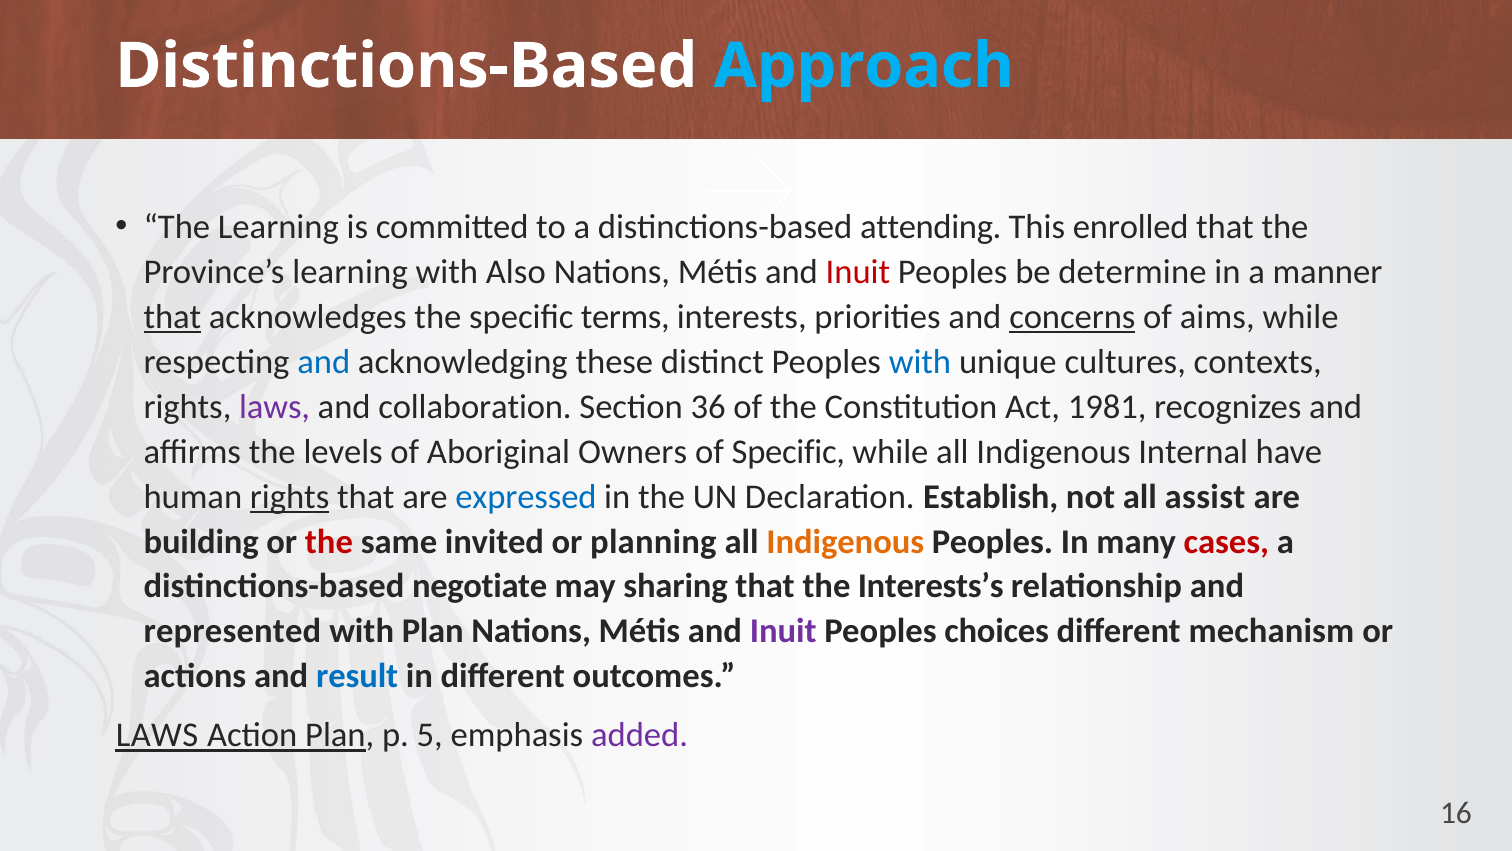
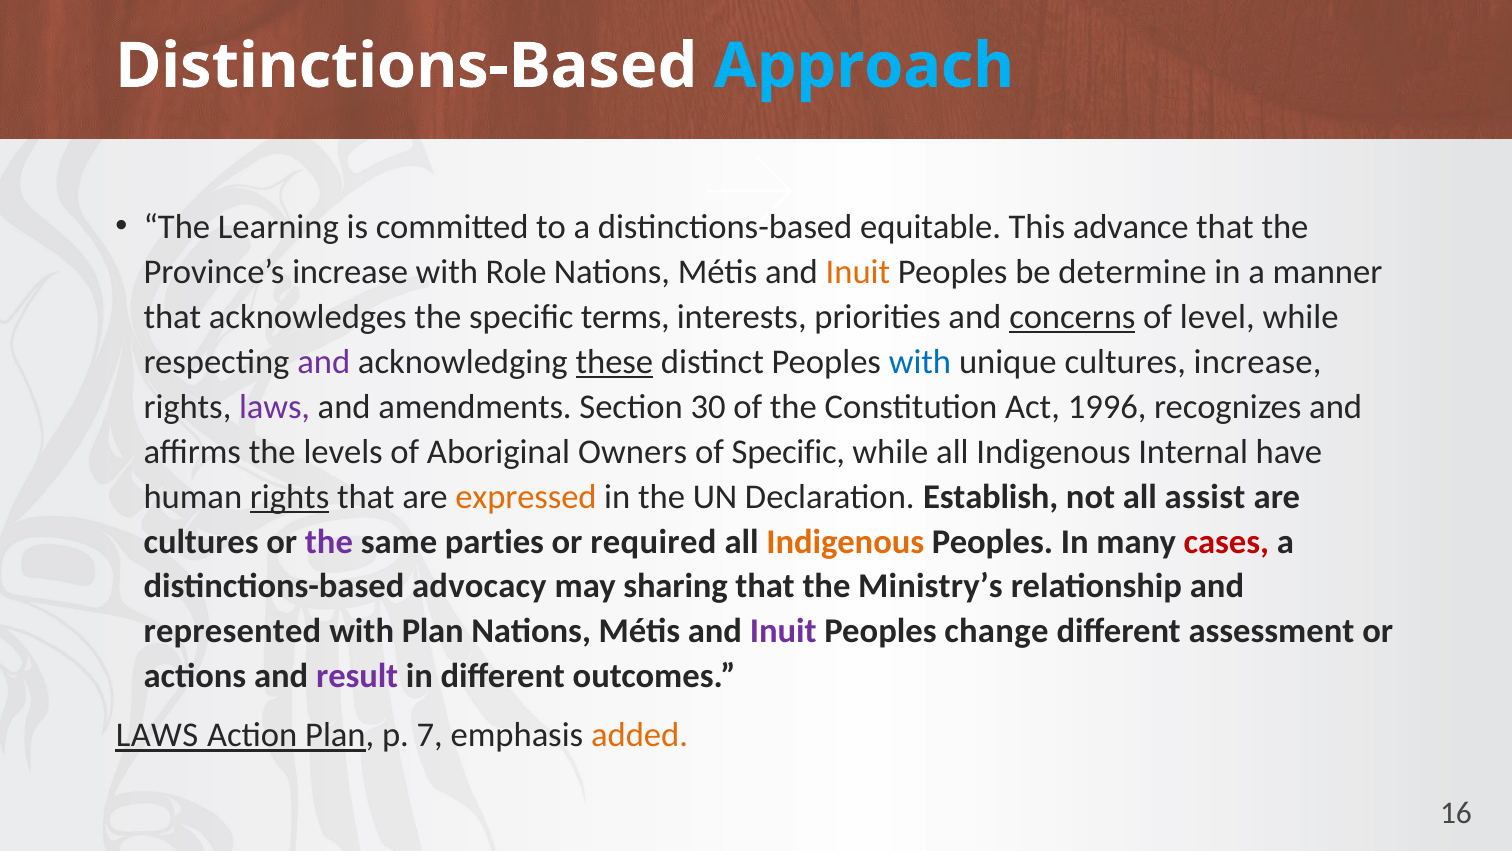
attending: attending -> equitable (931, 227)
enrolled: enrolled -> advance (1131, 227)
Province’s learning: learning -> increase (350, 272)
Also: Also -> Role (516, 272)
Inuit colour: red -> orange (858, 272)
that underline: present -> none (172, 317)
aims: aims -> level (1217, 317)
and colour: blue -> purple (324, 362)
these underline: none -> present (614, 362)
cultures contexts: contexts -> increase (1258, 362)
collaboration: collaboration -> amendments (475, 407)
36: 36 -> 30 (708, 407)
1981: 1981 -> 1996 (1107, 407)
expressed colour: blue -> orange (526, 496)
building: building -> cultures (201, 541)
the colour: red -> purple (329, 541)
invited: invited -> parties (494, 541)
planning: planning -> required (653, 541)
negotiate: negotiate -> advocacy (479, 586)
Interests’s: Interests’s -> Ministry’s (930, 586)
choices: choices -> change (996, 631)
mechanism: mechanism -> assessment (1271, 631)
result colour: blue -> purple (357, 676)
5: 5 -> 7 (430, 735)
added colour: purple -> orange (640, 735)
